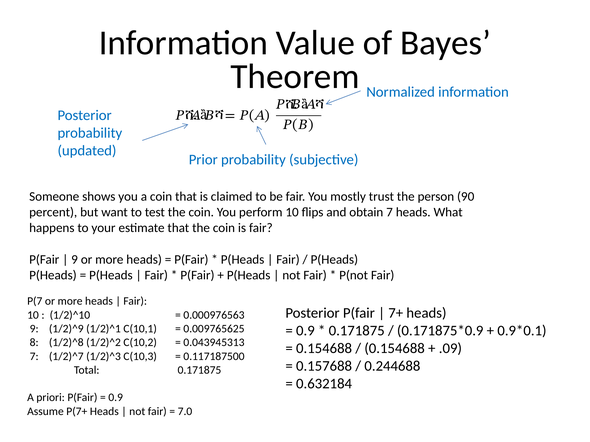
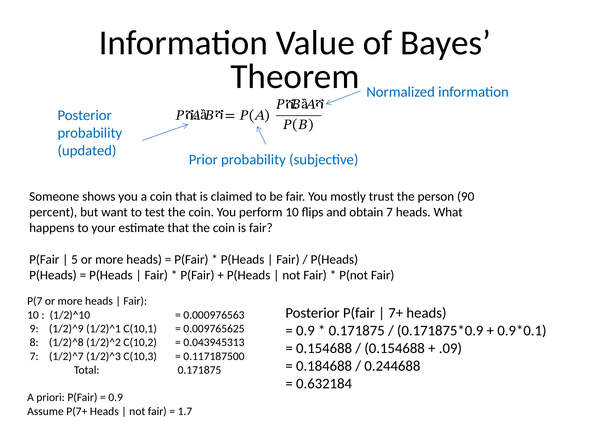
9: 9 -> 5 (75, 260)
0.157688: 0.157688 -> 0.184688 (324, 367)
7.0: 7.0 -> 1.7 (185, 412)
